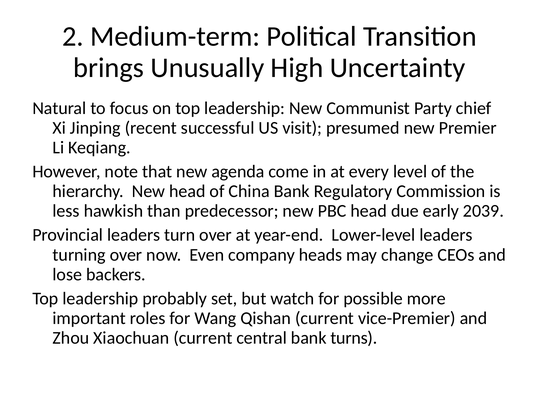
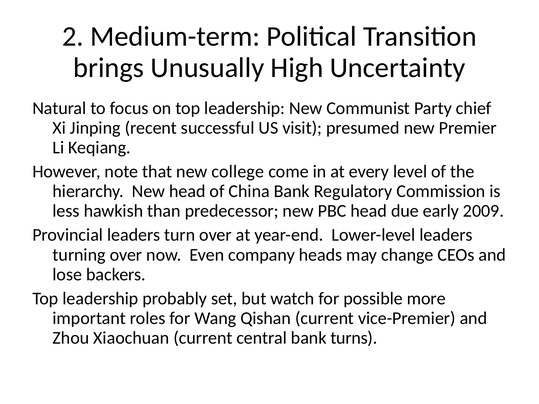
agenda: agenda -> college (238, 172)
2039: 2039 -> 2009 (483, 211)
